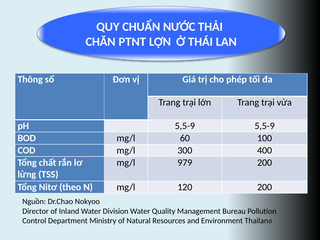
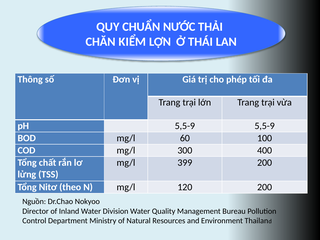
PTNT: PTNT -> KIỂM (132, 42)
979: 979 -> 399 (185, 163)
